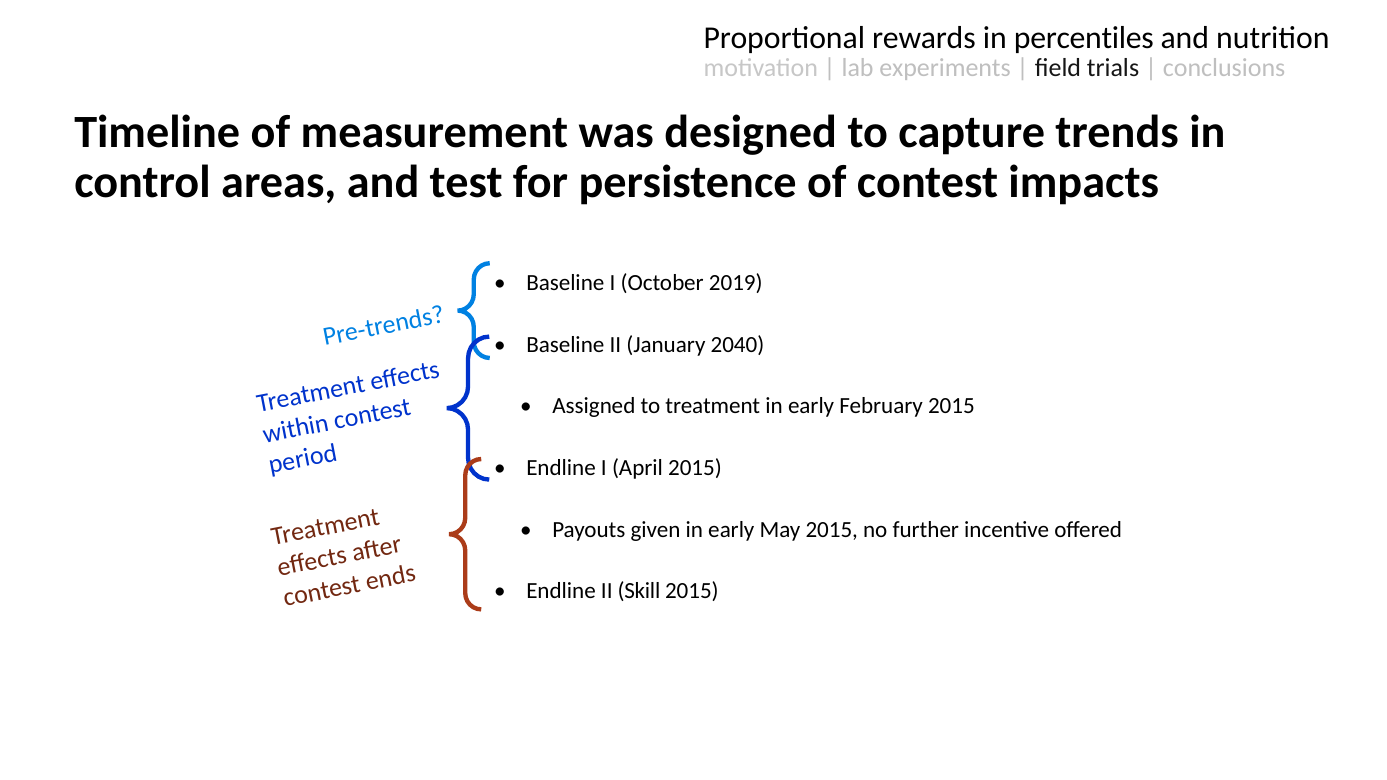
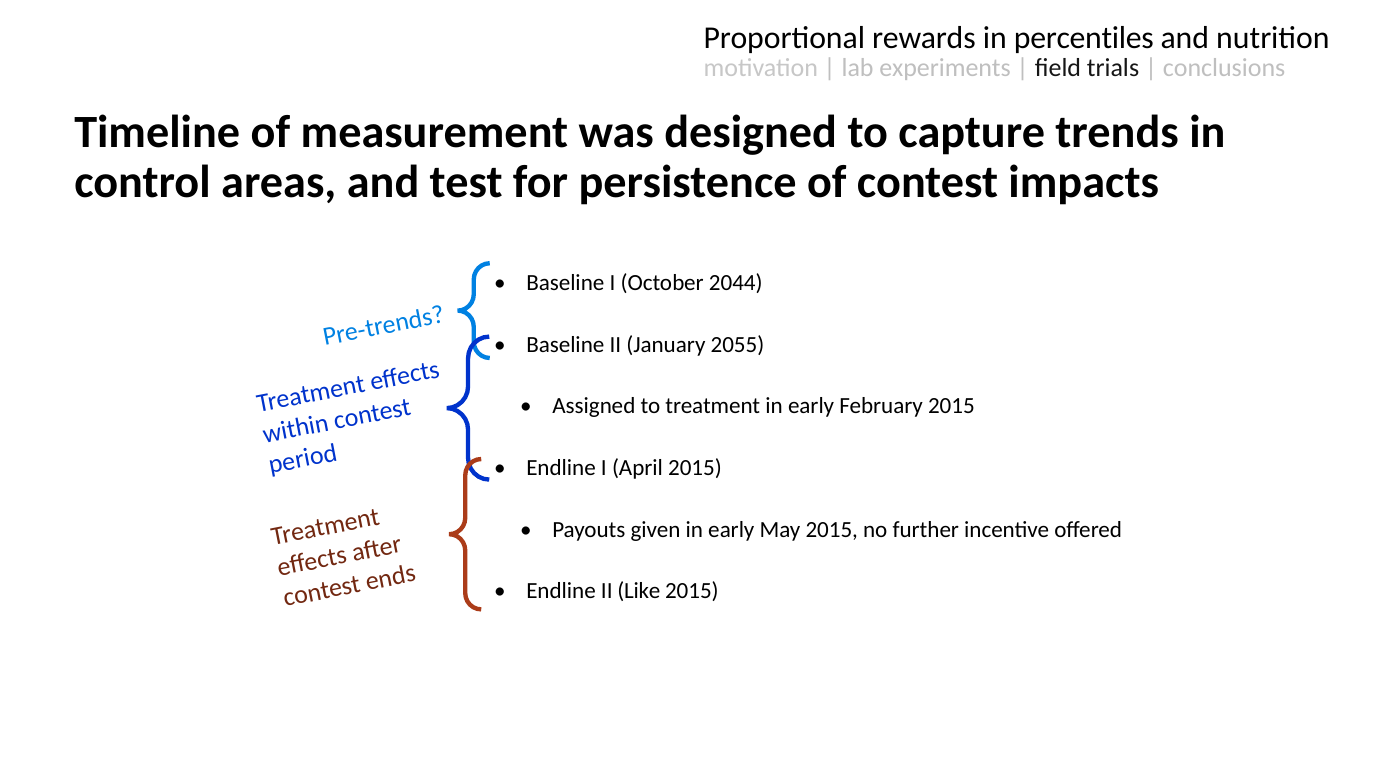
2019: 2019 -> 2044 (736, 283)
2040: 2040 -> 2055 (737, 345)
Skill: Skill -> Like (639, 591)
